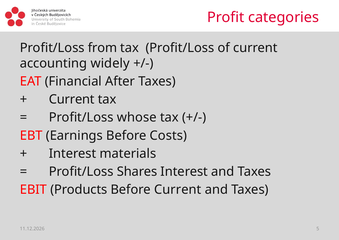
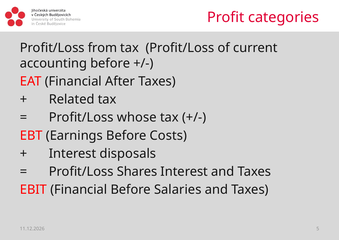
accounting widely: widely -> before (110, 63)
Current: Current -> Related (72, 99)
materials: materials -> disposals (128, 153)
EBIT Products: Products -> Financial (79, 190)
Before Current: Current -> Salaries (178, 190)
